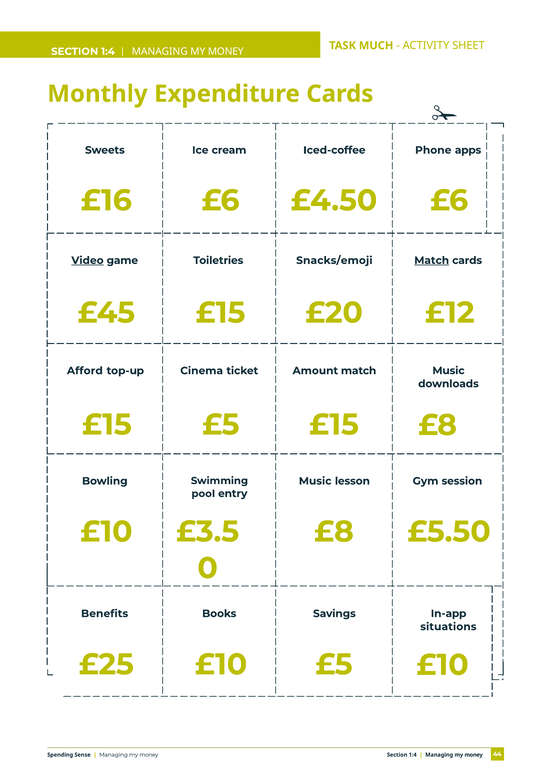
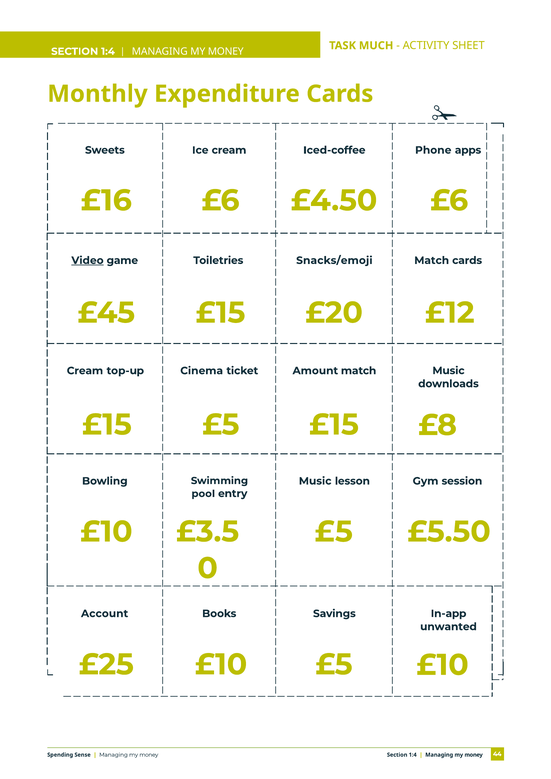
Match underline: present -> none (432, 261)
Afford: Afford -> Cream (85, 371)
£8: £8 -> £5 (334, 532)
Benefits: Benefits -> Account (105, 614)
situations: situations -> unwanted (448, 627)
